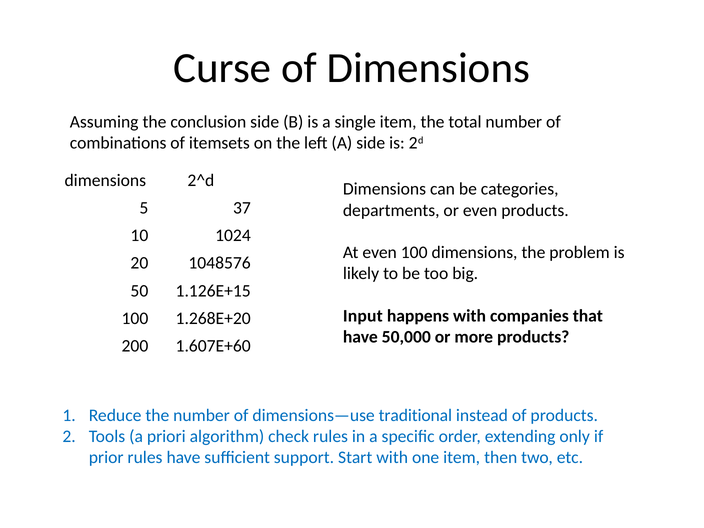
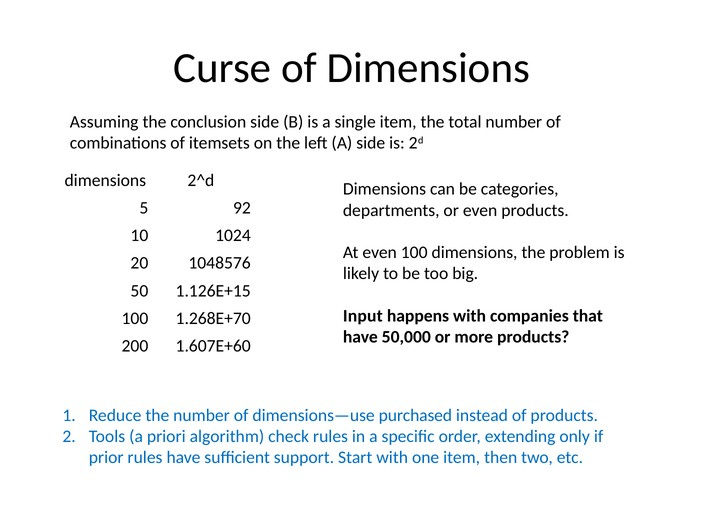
37: 37 -> 92 (242, 208)
1.268E+20: 1.268E+20 -> 1.268E+70 (213, 318)
traditional: traditional -> purchased (415, 415)
